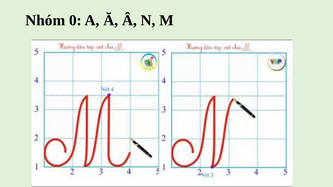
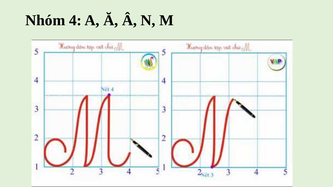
0: 0 -> 4 (75, 20)
